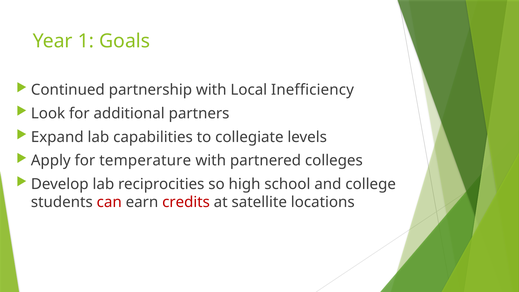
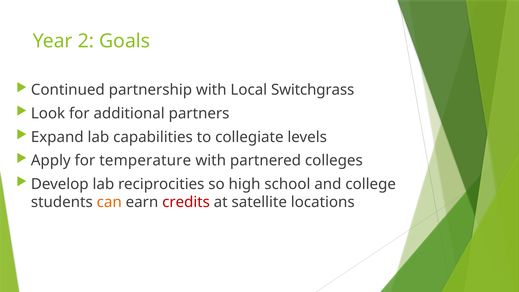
1: 1 -> 2 (86, 41)
Inefficiency: Inefficiency -> Switchgrass (313, 90)
can colour: red -> orange (109, 202)
